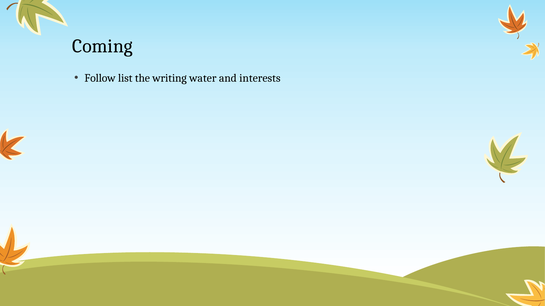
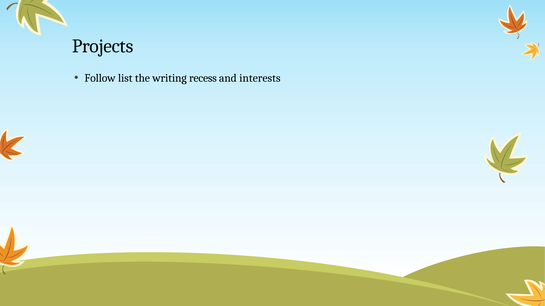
Coming: Coming -> Projects (103, 46)
water: water -> recess (203, 78)
